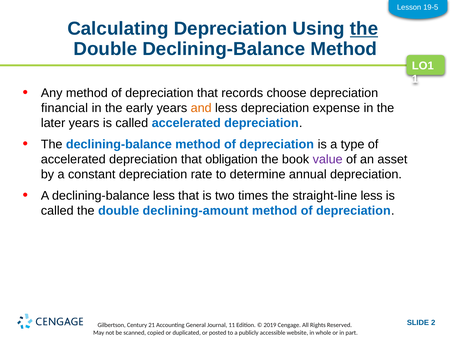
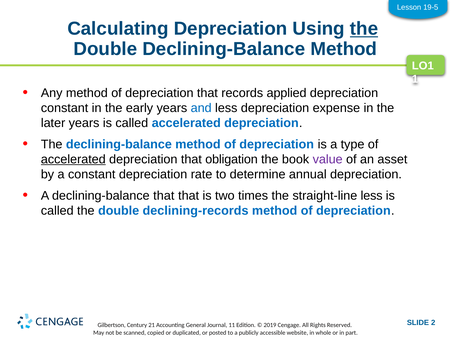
choose: choose -> applied (287, 93)
financial: financial -> constant (65, 108)
and colour: orange -> blue (201, 108)
accelerated underline: none -> present (73, 159)
declining-balance less: less -> that (164, 196)
declining-amount: declining-amount -> declining-records (196, 211)
